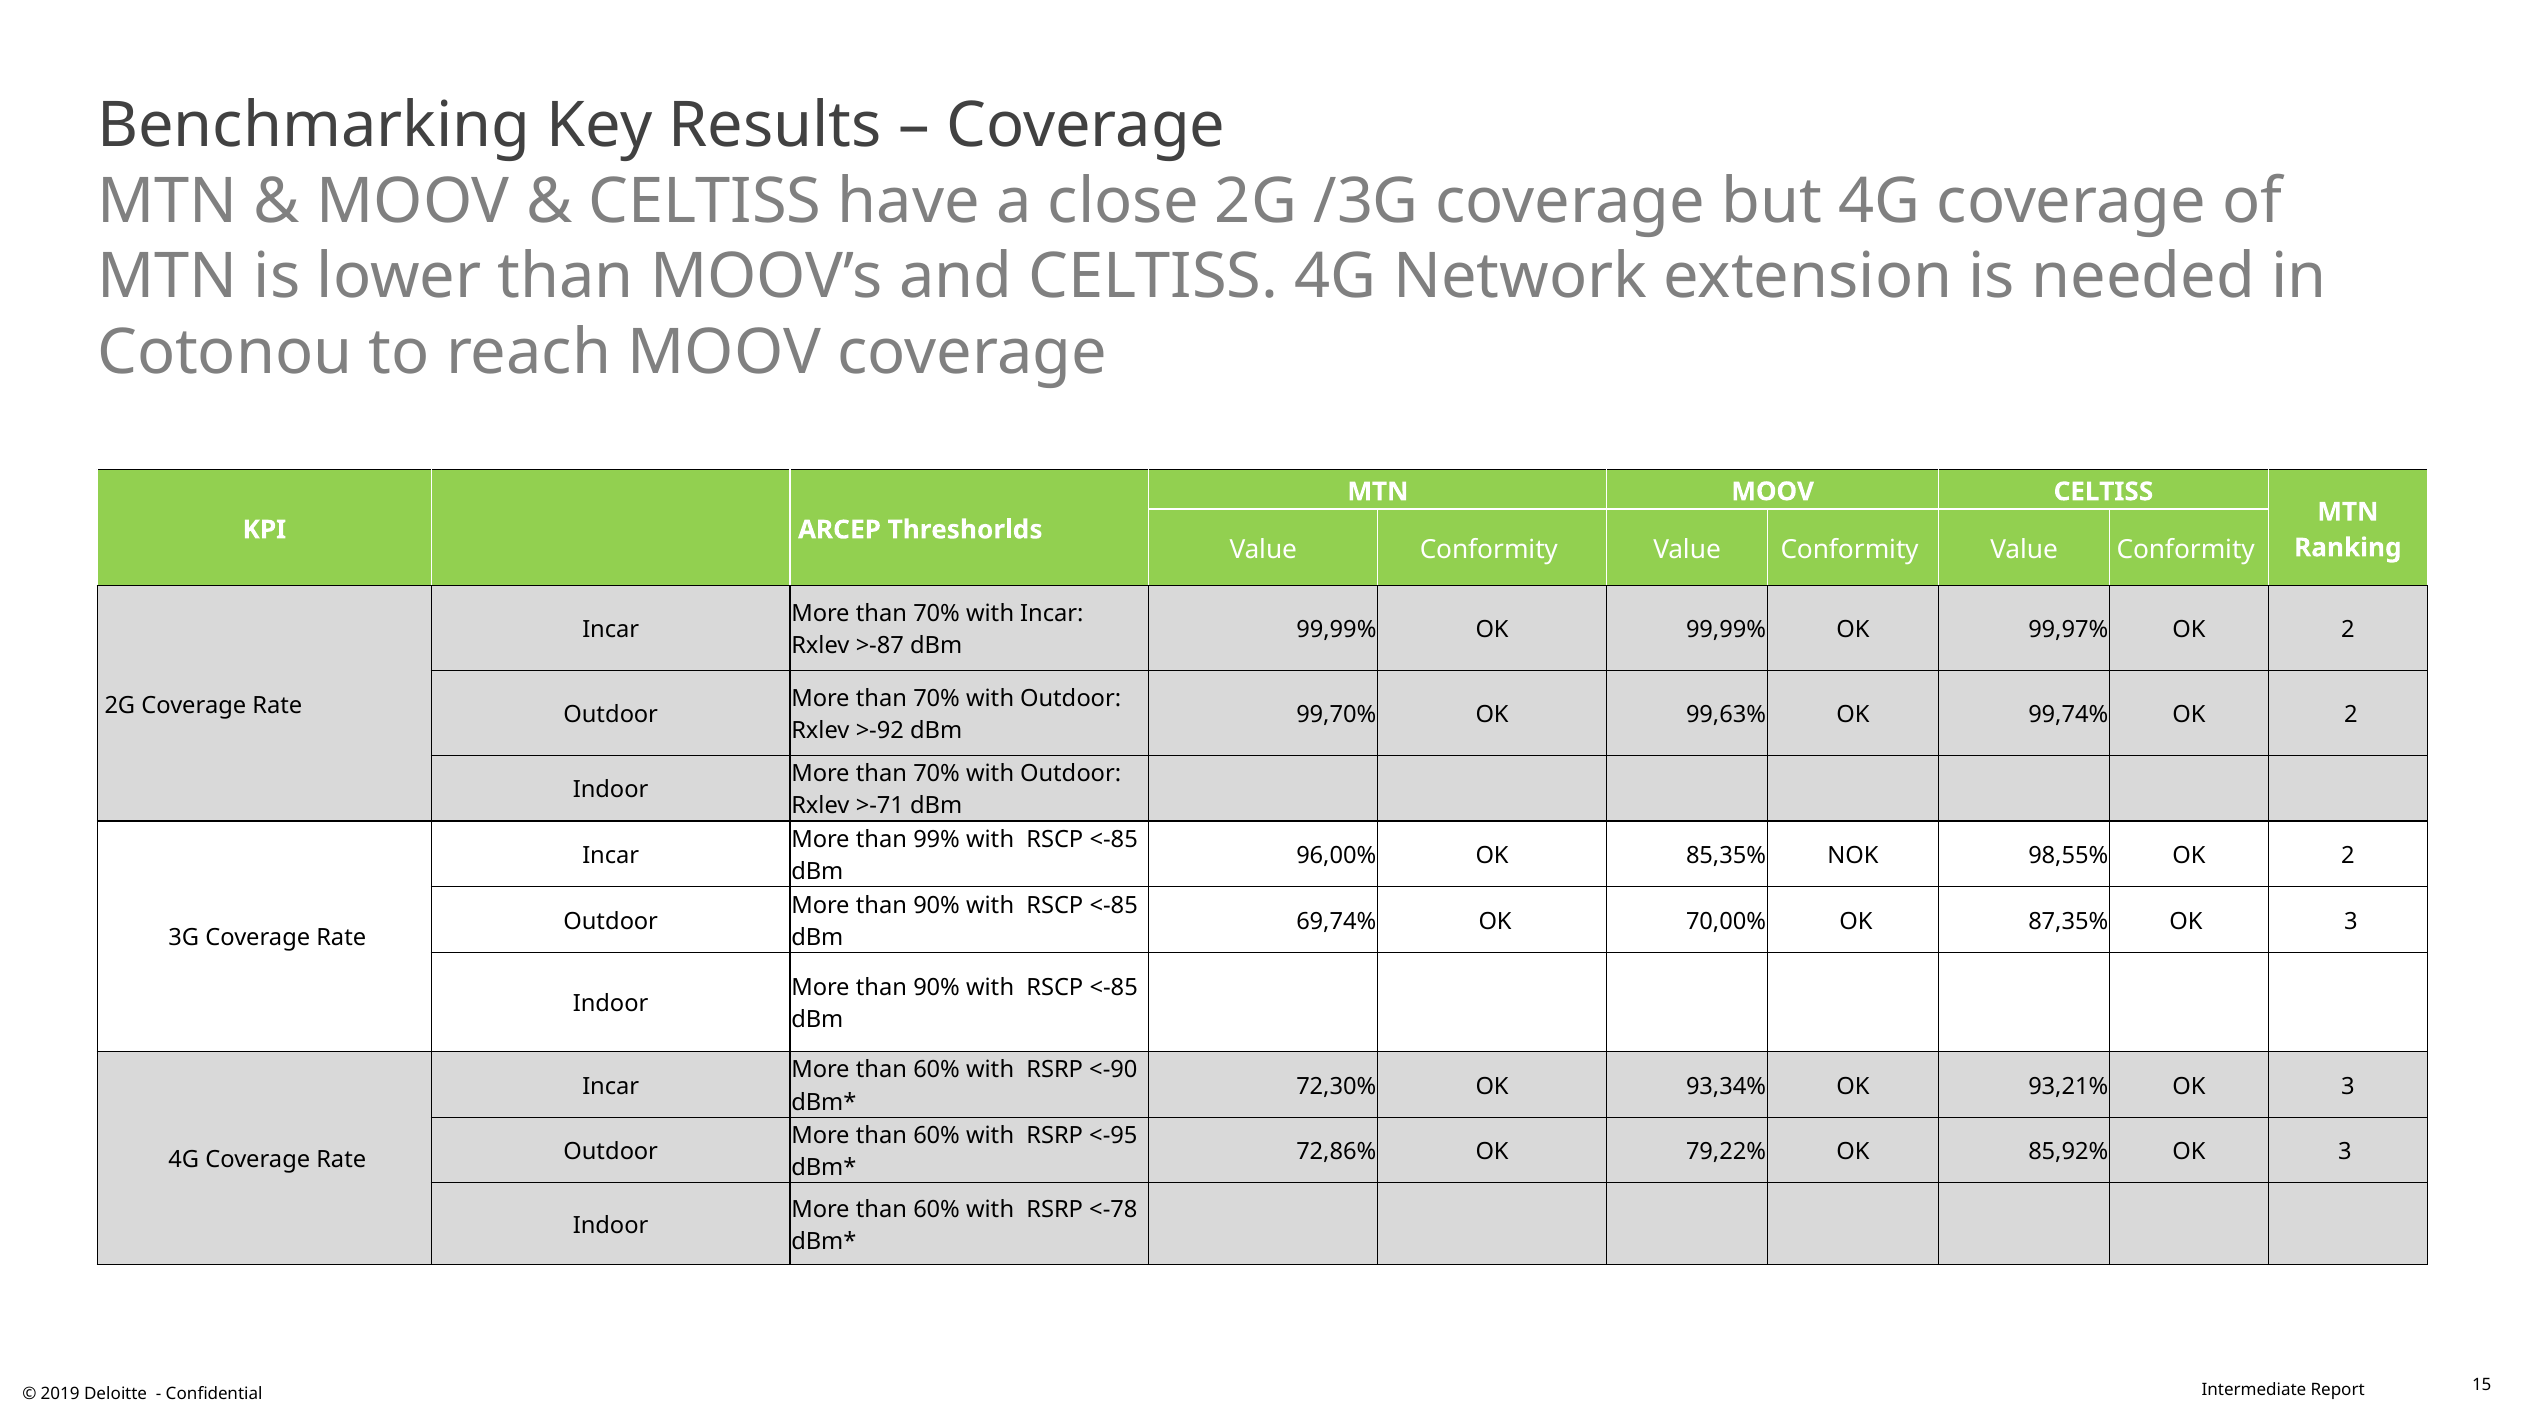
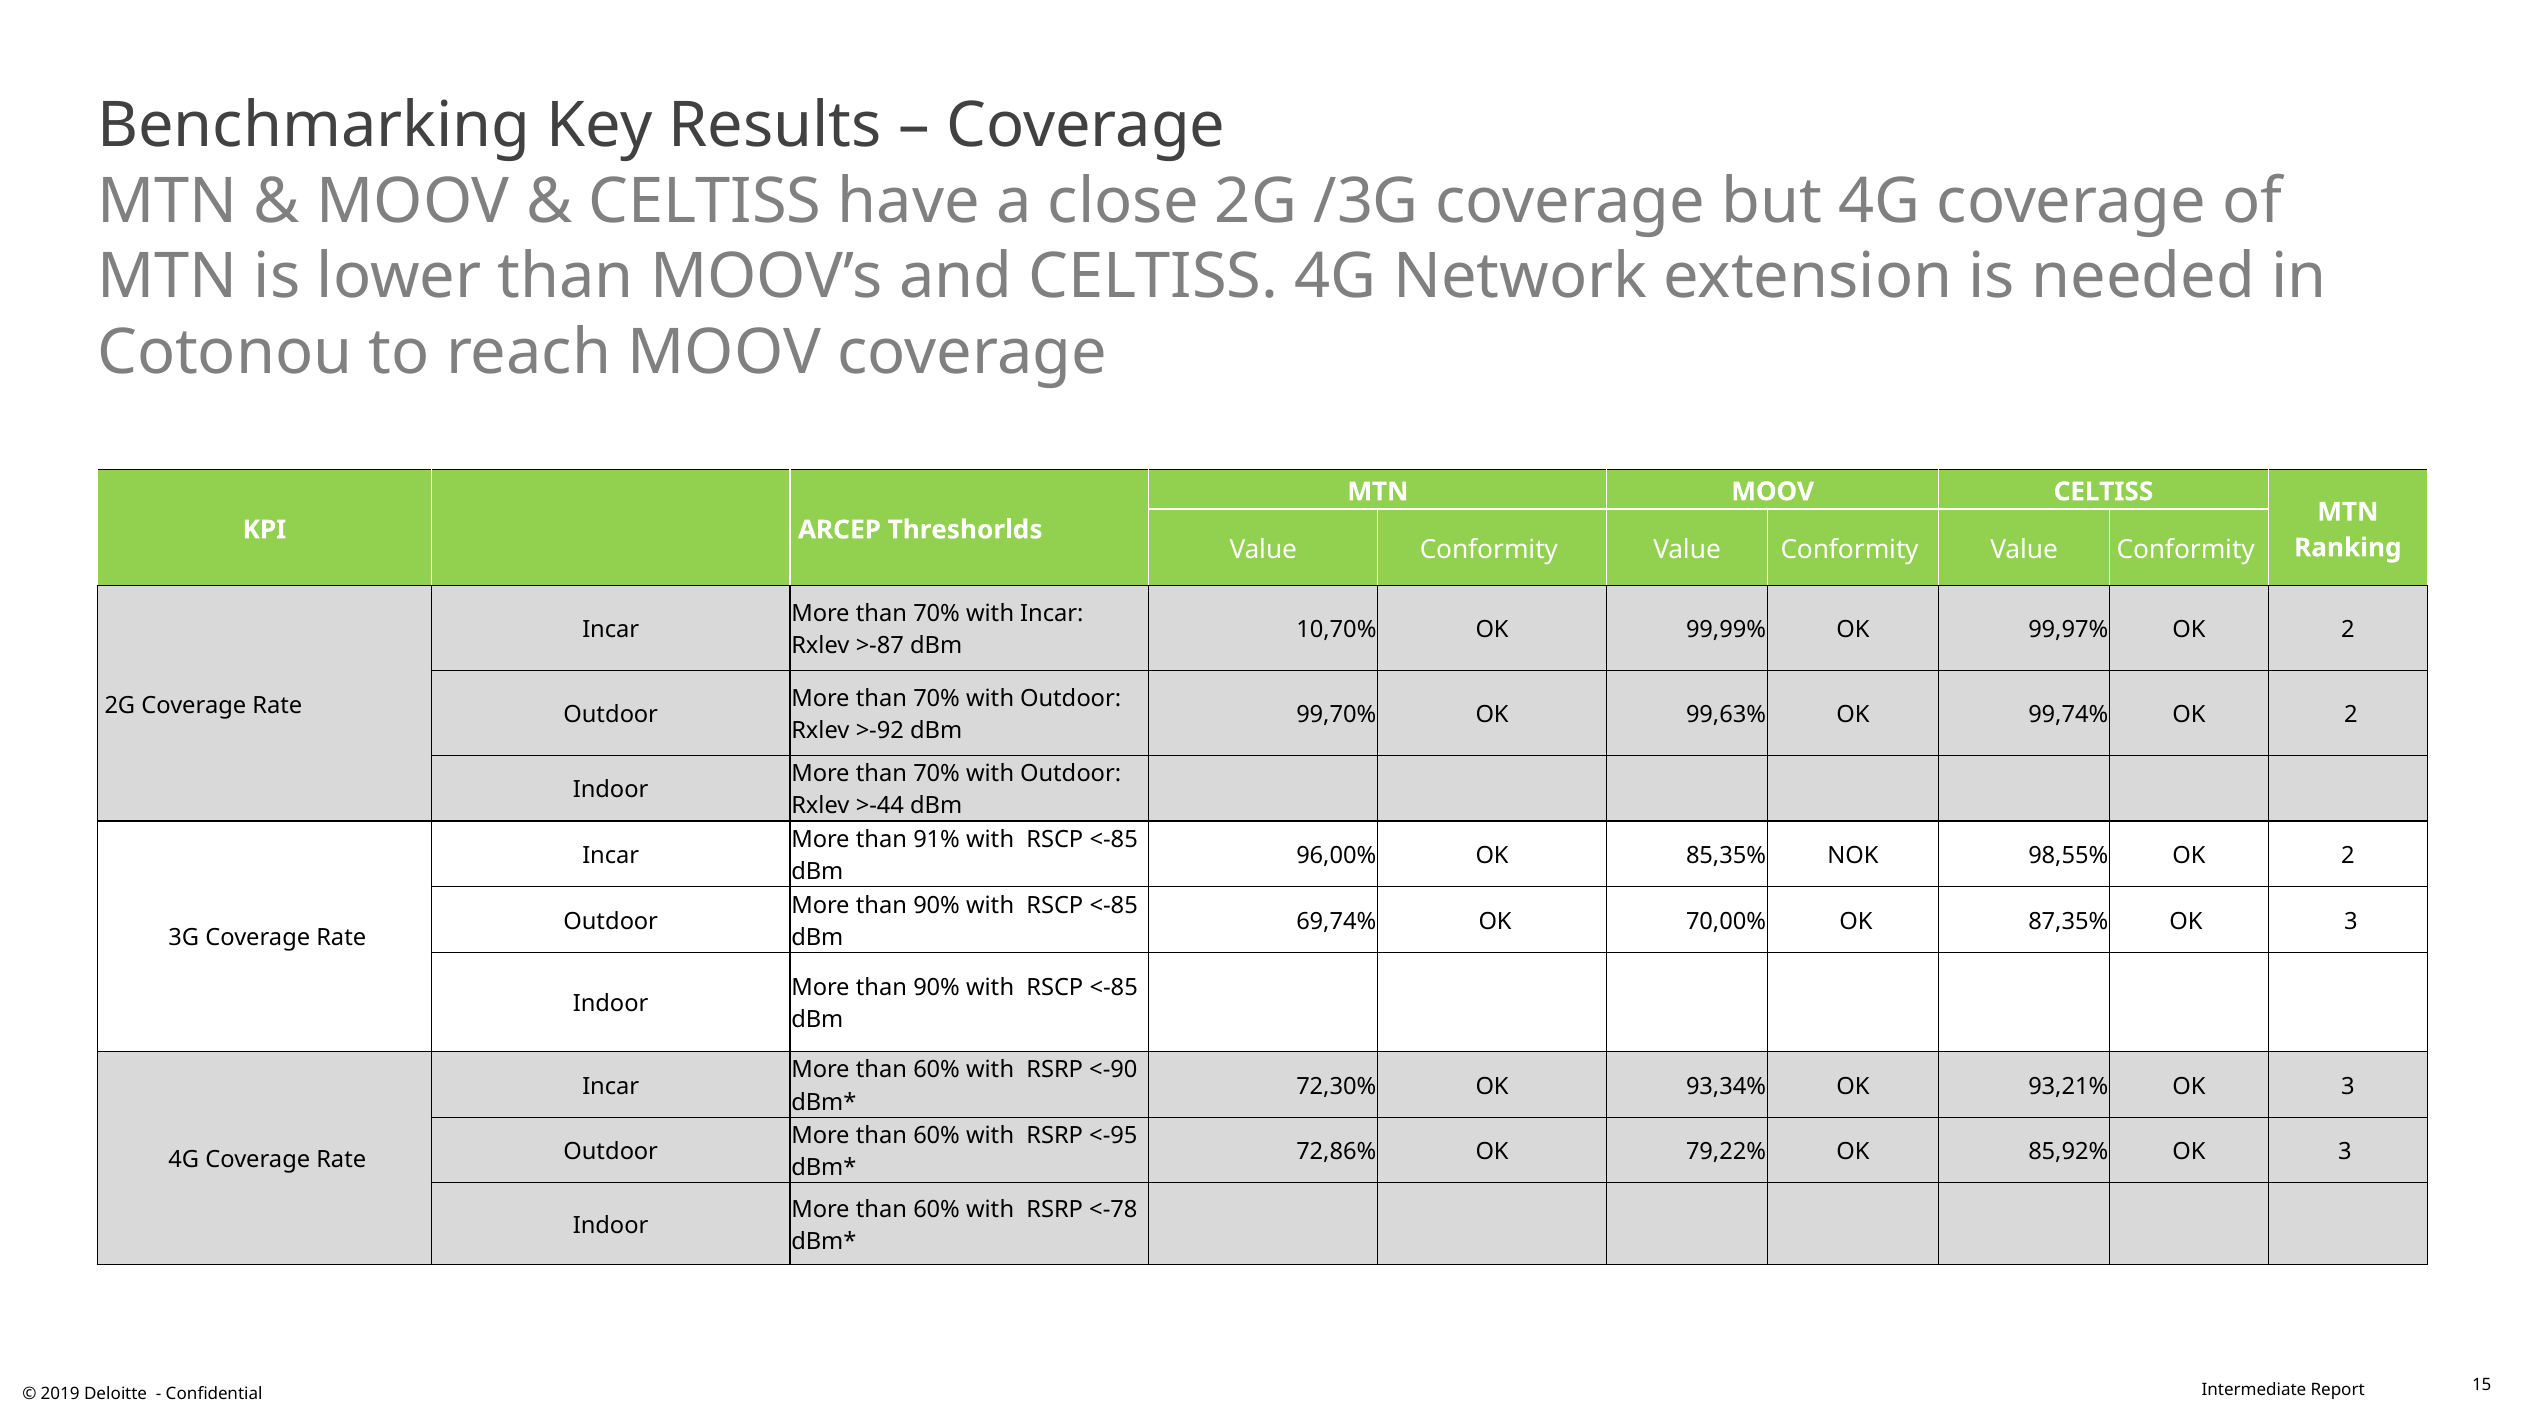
99,99%: 99,99% -> 10,70% (1336, 630)
>-71: >-71 -> >-44 (880, 806)
99%: 99% -> 91% (937, 840)
